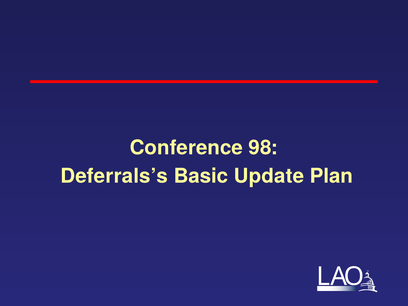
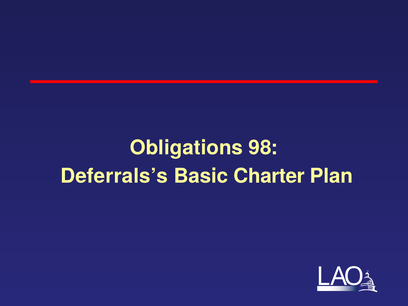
Conference: Conference -> Obligations (186, 148)
Update: Update -> Charter (269, 176)
